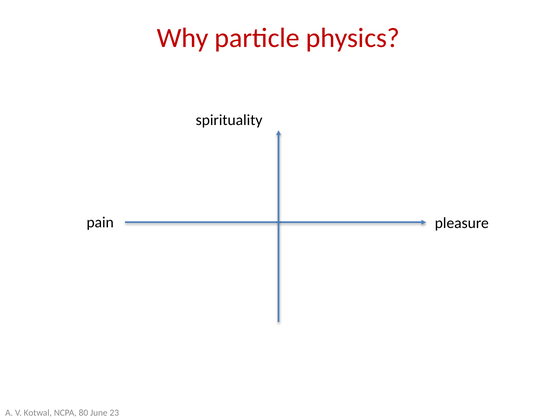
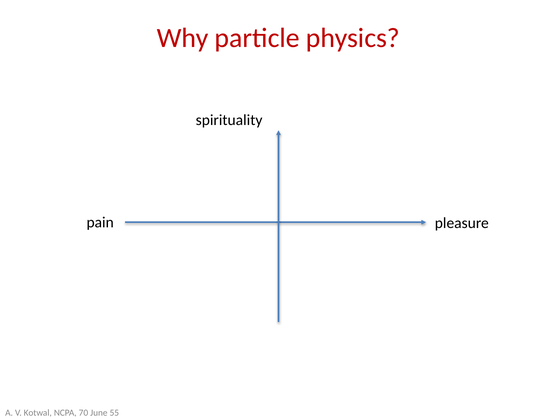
80: 80 -> 70 (83, 413)
23: 23 -> 55 (114, 413)
